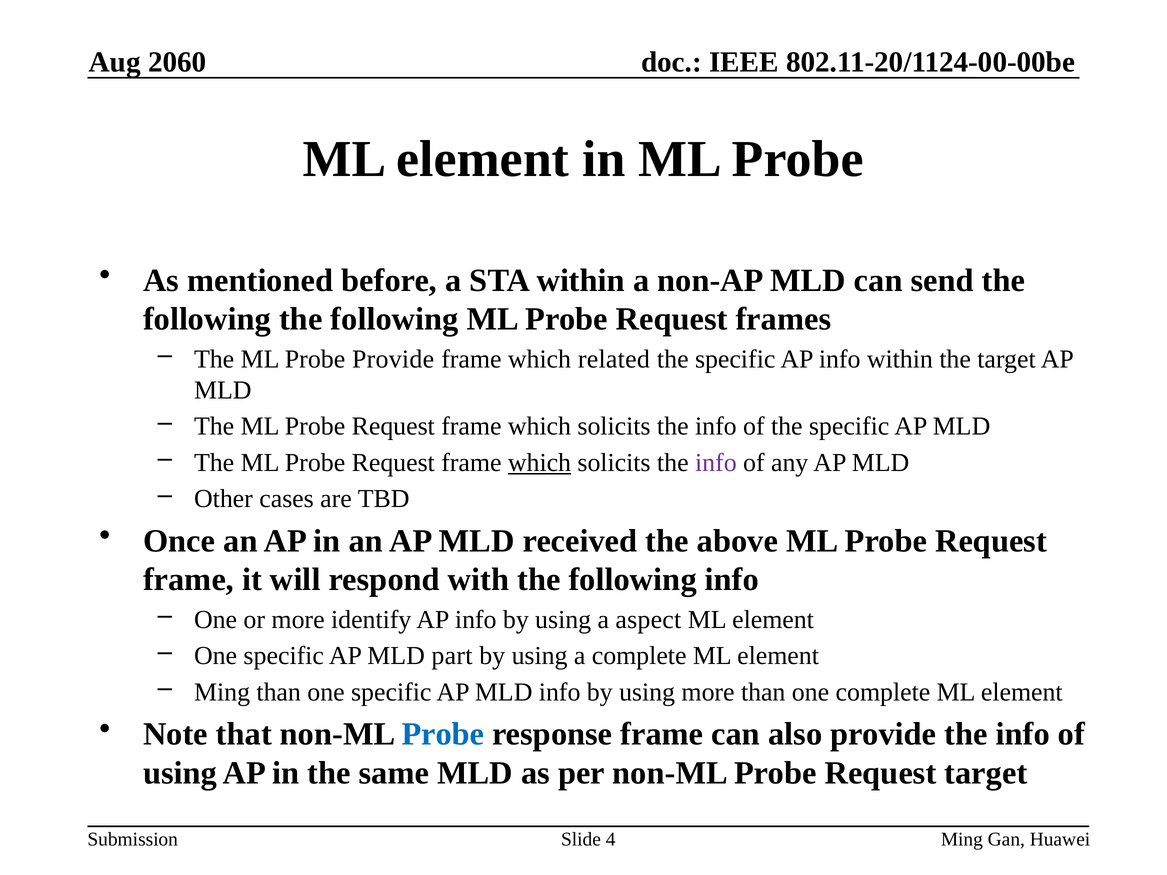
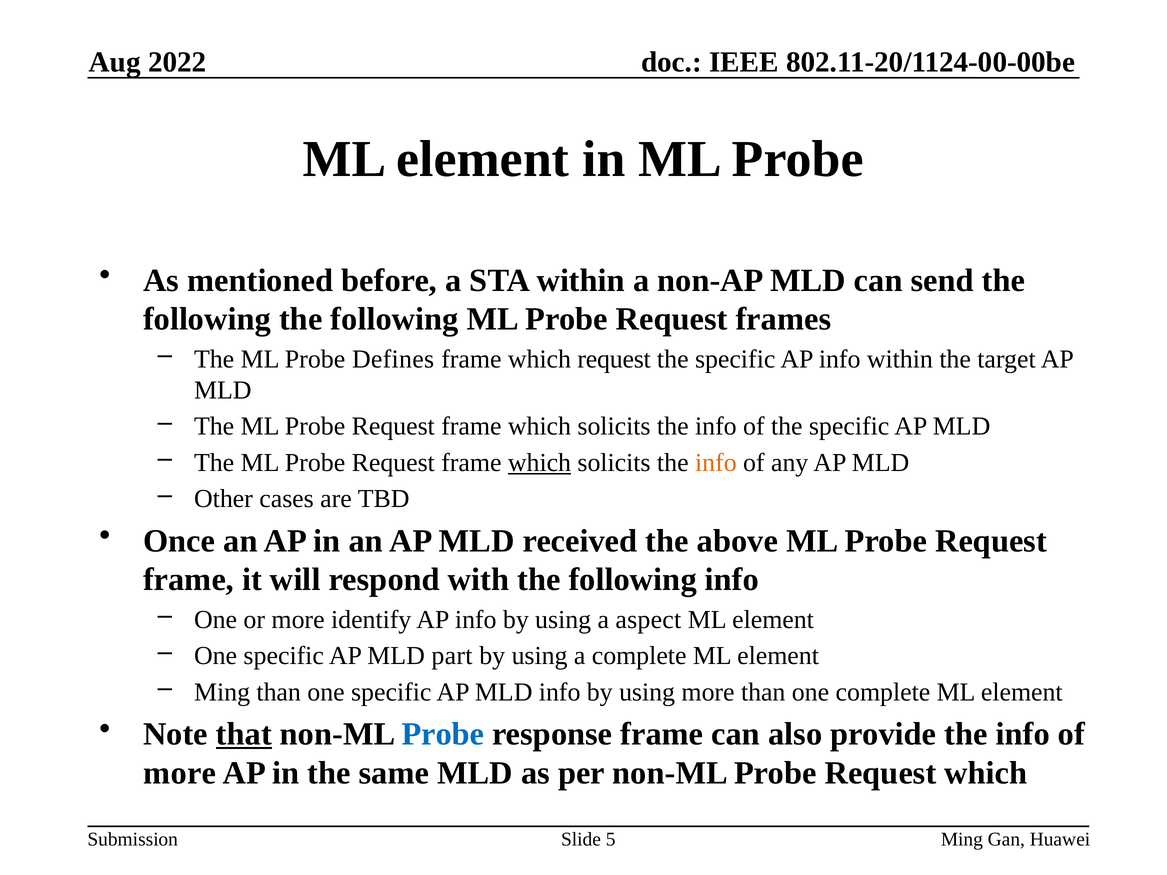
2060: 2060 -> 2022 (177, 62)
Probe Provide: Provide -> Defines (393, 359)
which related: related -> request (614, 359)
info colour: purple -> orange (716, 463)
that underline: none -> present (244, 734)
using: using -> more (180, 773)
Request target: target -> which (986, 773)
4: 4 -> 5 (611, 839)
